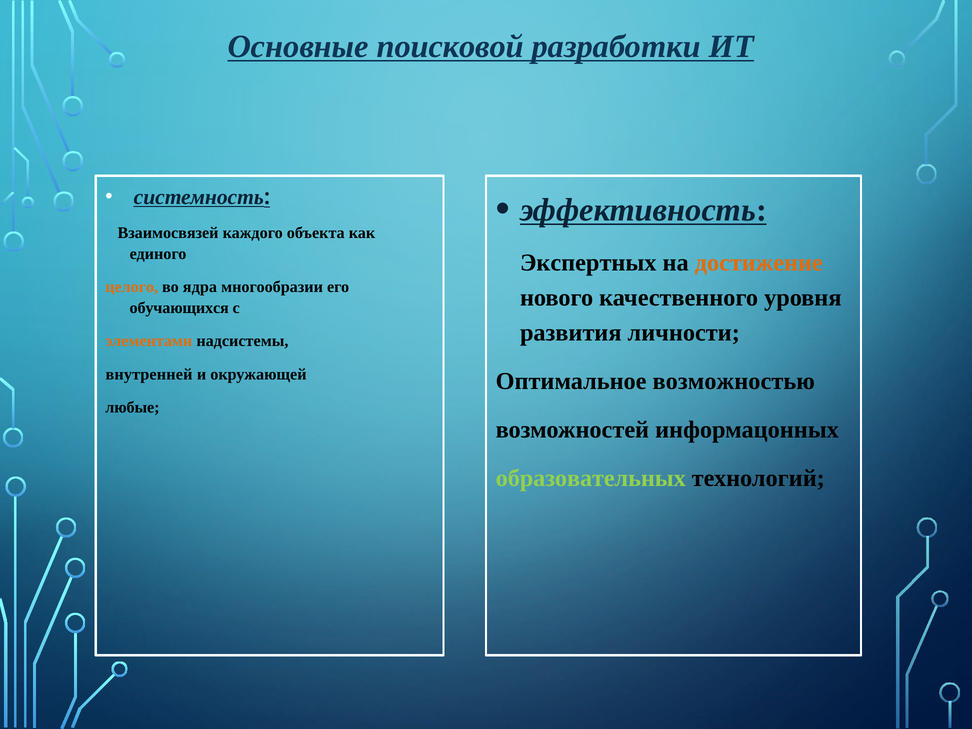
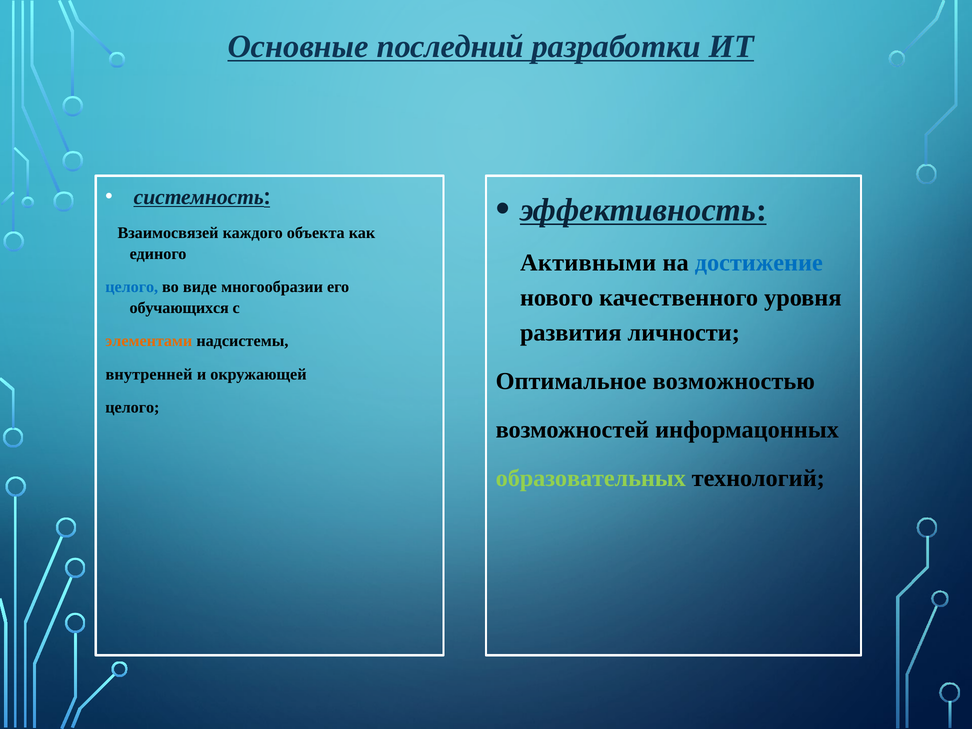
поисковой: поисковой -> последний (450, 47)
Экспертных: Экспертных -> Активными (588, 263)
достижение colour: orange -> blue (759, 263)
целого colour: orange -> blue (132, 287)
ядра: ядра -> виде (200, 287)
любые: любые -> целого (132, 407)
